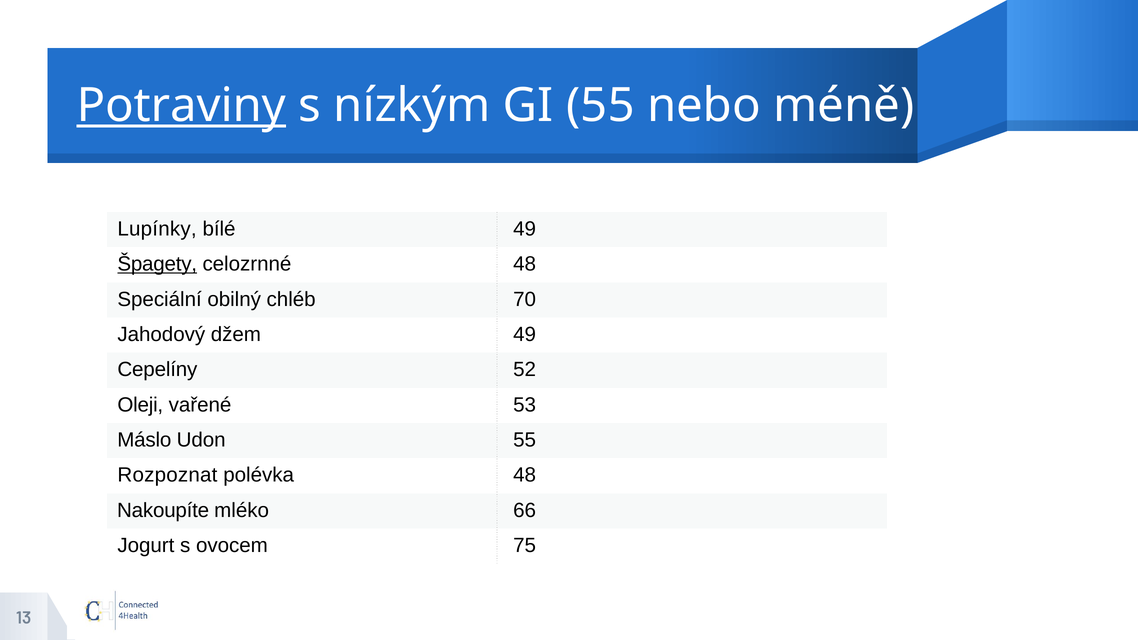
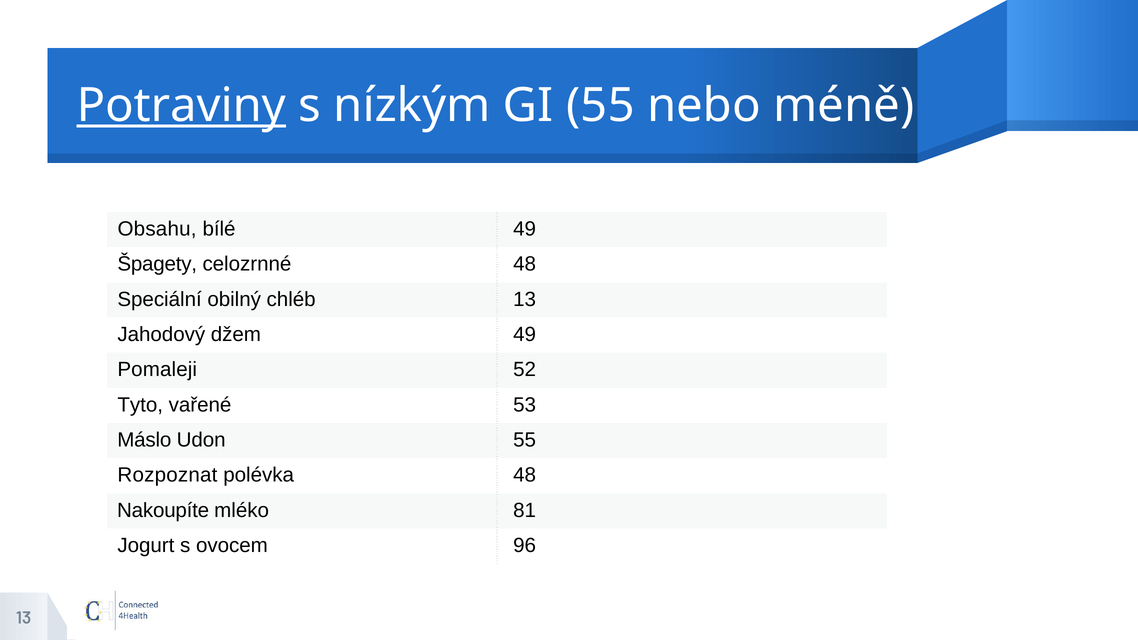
Lupínky: Lupínky -> Obsahu (157, 229)
Špagety underline: present -> none (157, 264)
chléb 70: 70 -> 13 (525, 299)
Cepelíny: Cepelíny -> Pomaleji (157, 370)
Oleji: Oleji -> Tyto (140, 405)
66: 66 -> 81 (525, 510)
75: 75 -> 96 (525, 546)
